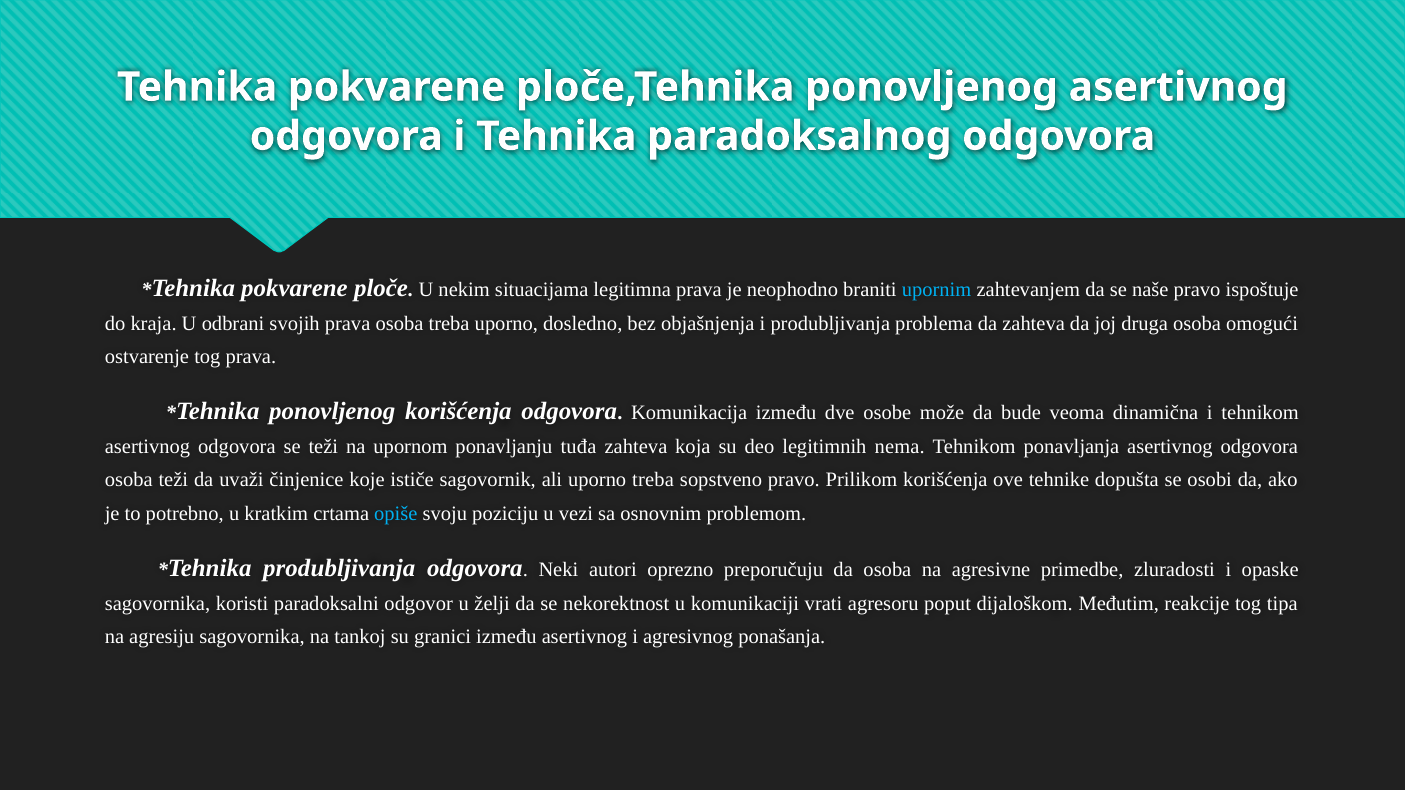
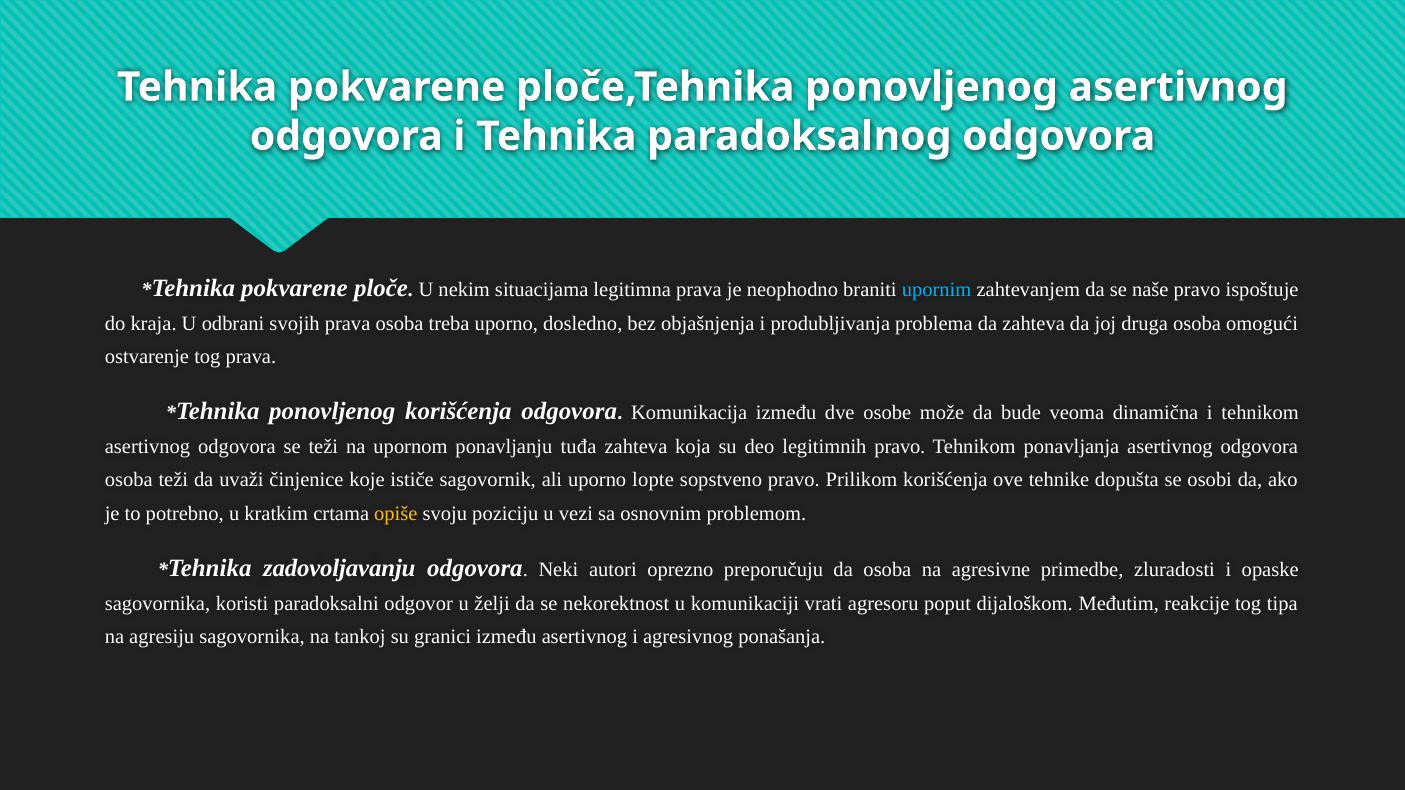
legitimnih nema: nema -> pravo (900, 447)
uporno treba: treba -> lopte (653, 480)
opiše colour: light blue -> yellow (396, 514)
Tehnika produbljivanja: produbljivanja -> zadovoljavanju (339, 568)
